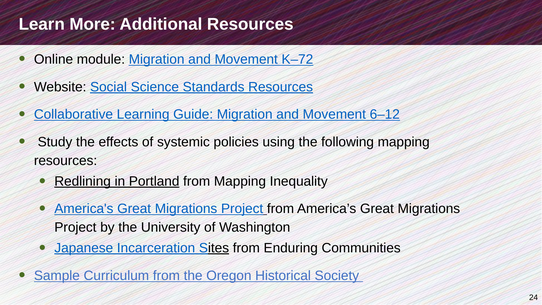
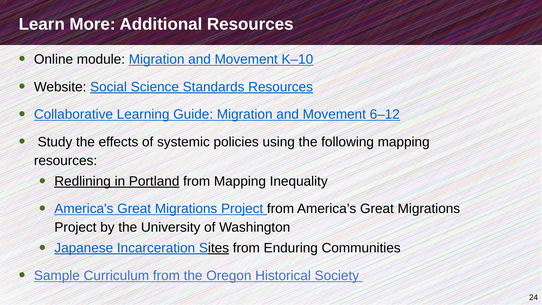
K–72: K–72 -> K–10 (297, 59)
